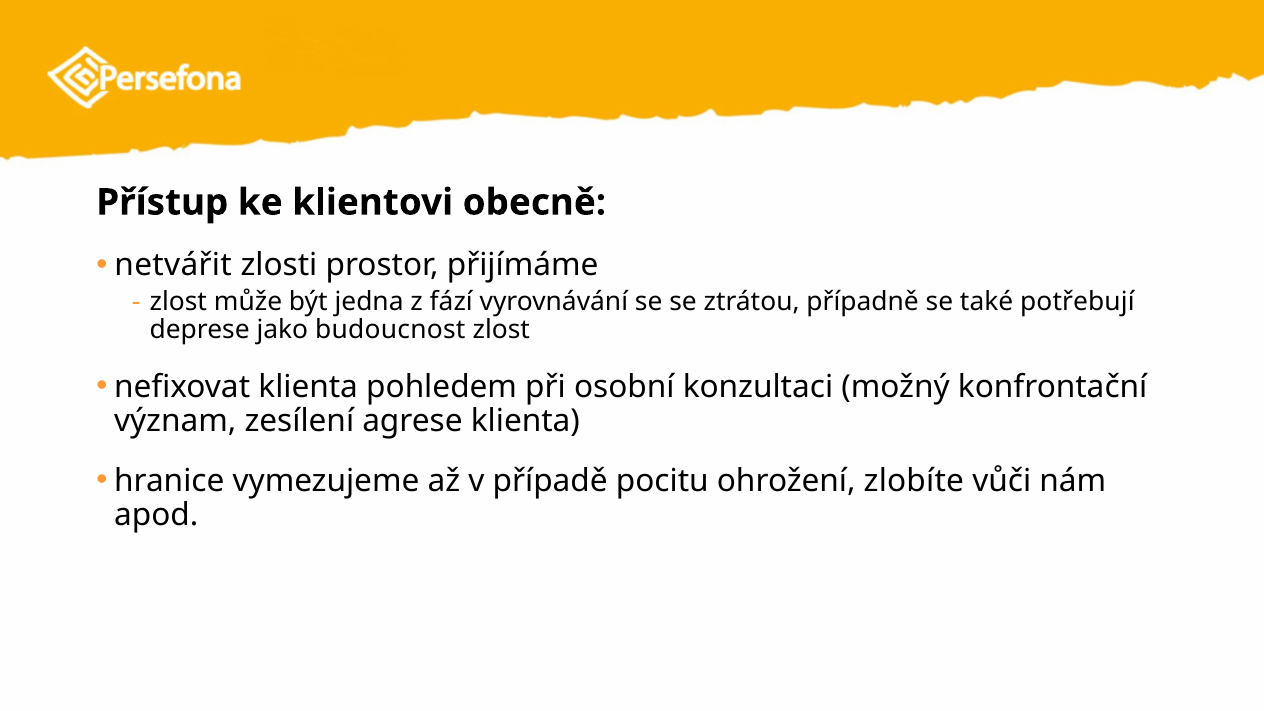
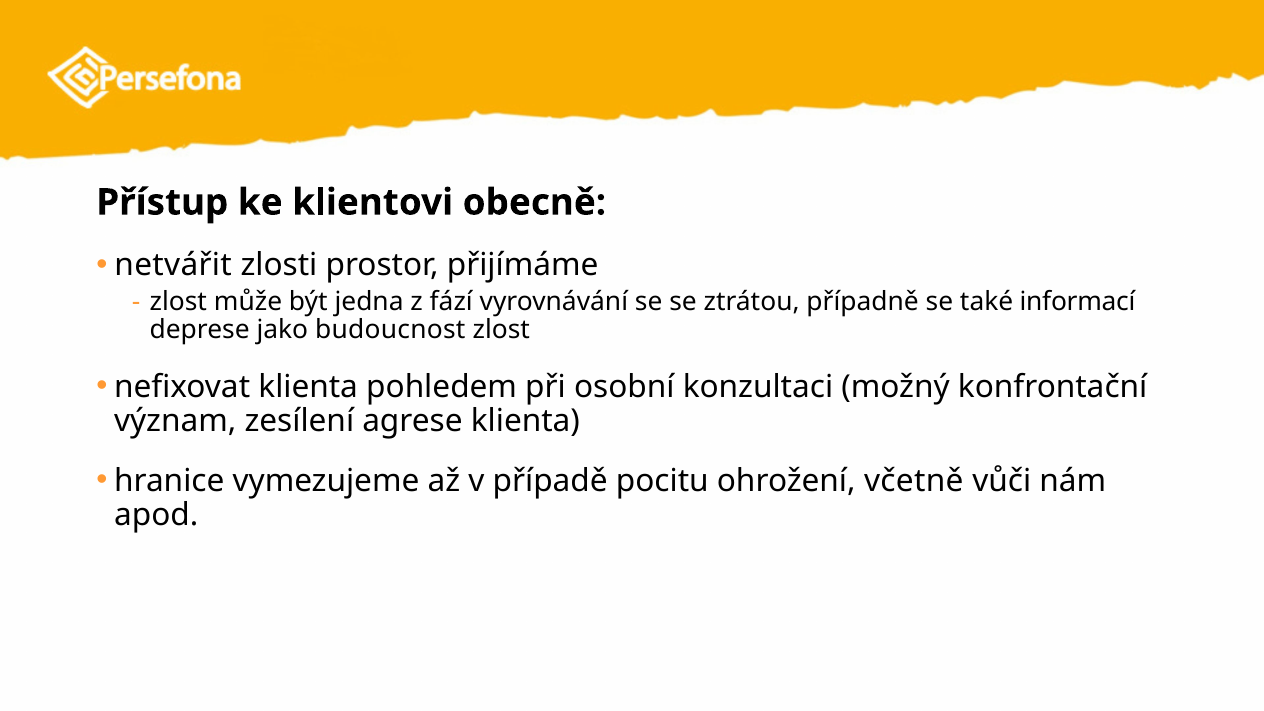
potřebují: potřebují -> informací (1078, 301)
zlobíte: zlobíte -> včetně (914, 481)
